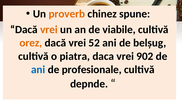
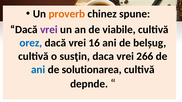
vrei colour: orange -> purple (49, 30)
orez colour: orange -> blue (31, 43)
52: 52 -> 16 (94, 43)
piatra: piatra -> susţin (75, 56)
902: 902 -> 266 (145, 56)
profesionale: profesionale -> solutionarea (92, 70)
